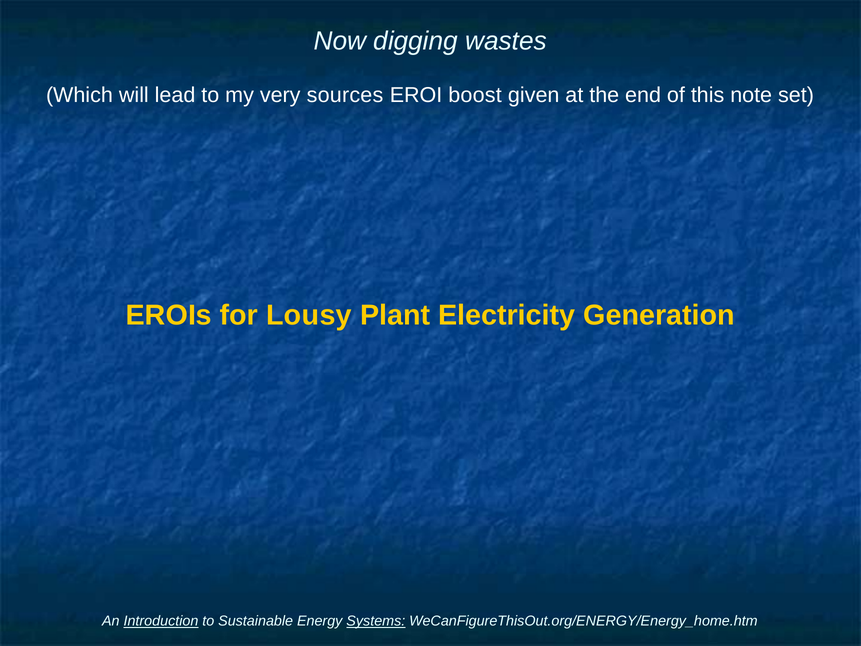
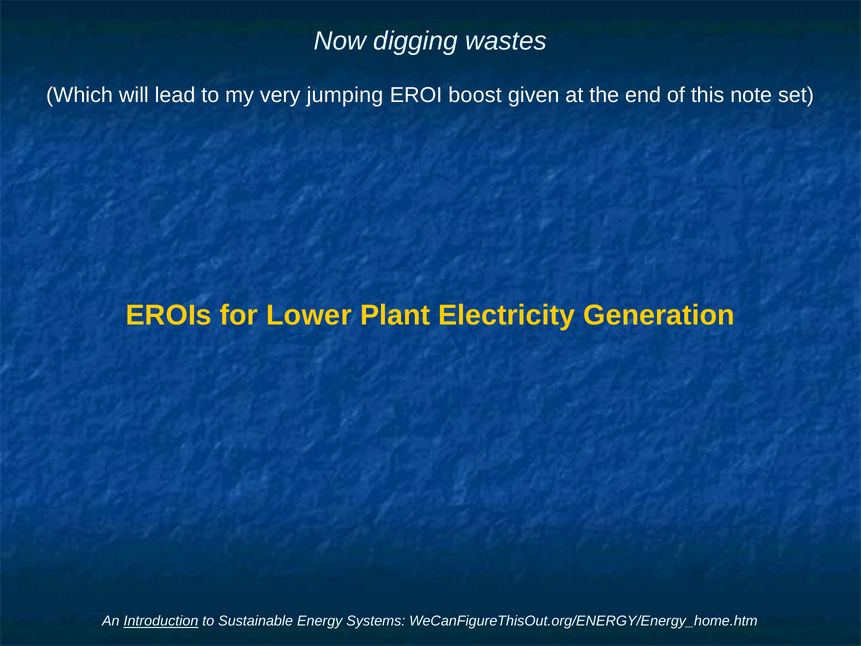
sources: sources -> jumping (345, 95)
Lousy: Lousy -> Lower (309, 315)
Systems underline: present -> none (376, 621)
